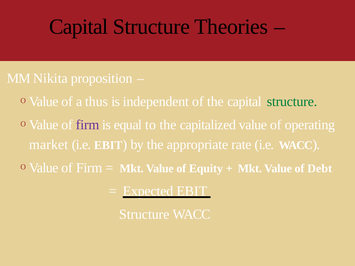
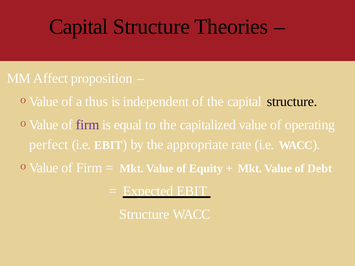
Nikita: Nikita -> Affect (51, 79)
structure colour: green -> black (292, 102)
market: market -> perfect (49, 145)
